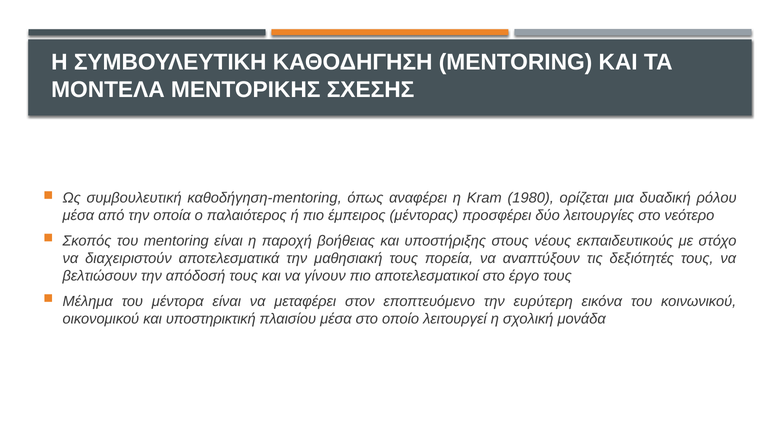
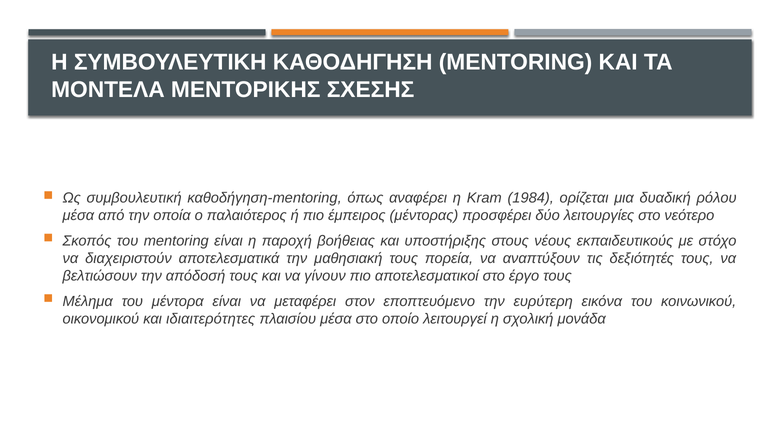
1980: 1980 -> 1984 (531, 198)
υποστηρικτική: υποστηρικτική -> ιδιαιτερότητες (211, 319)
